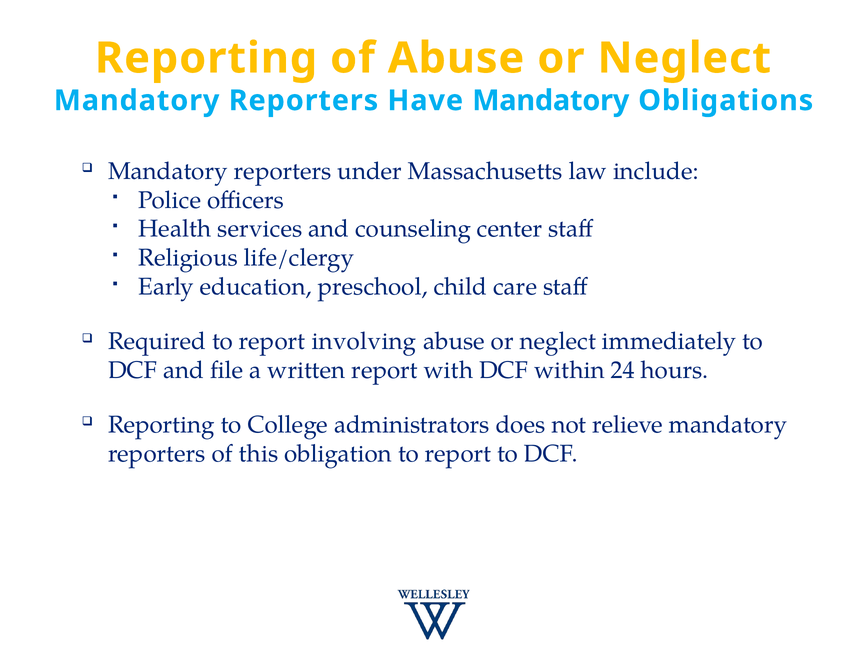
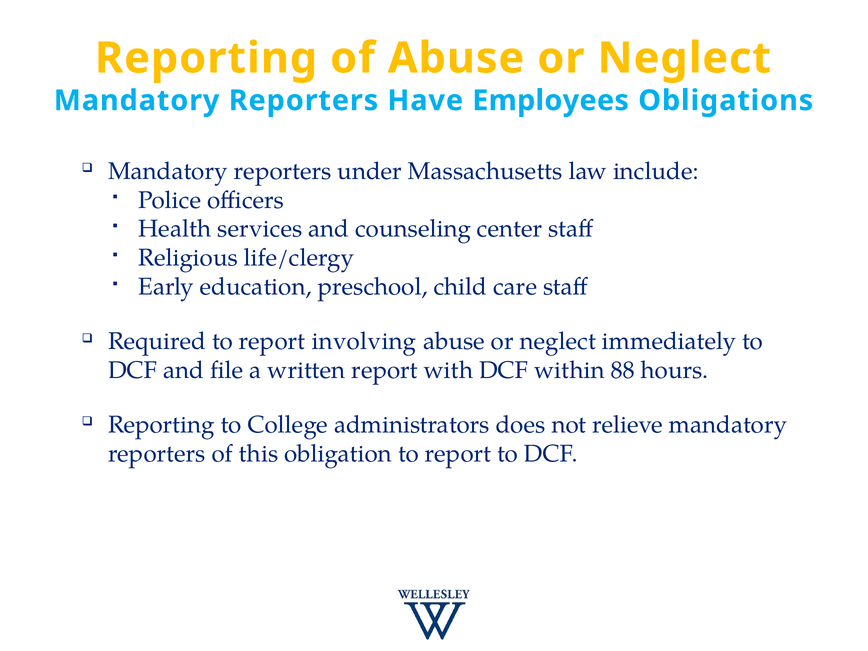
Have Mandatory: Mandatory -> Employees (551, 101)
24: 24 -> 88 (623, 370)
